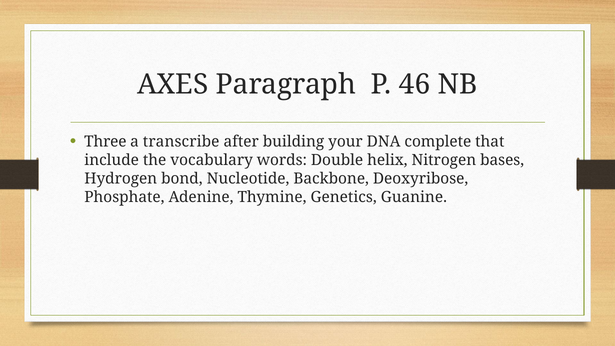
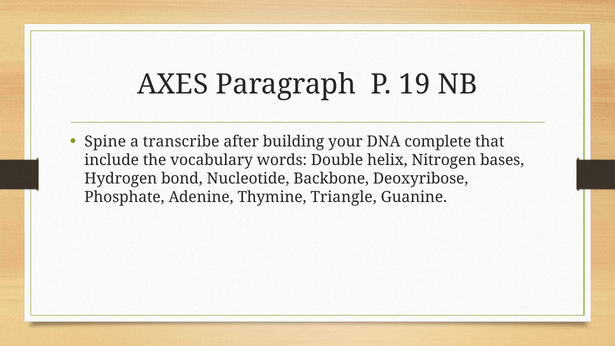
46: 46 -> 19 (415, 84)
Three: Three -> Spine (105, 142)
Genetics: Genetics -> Triangle (344, 197)
